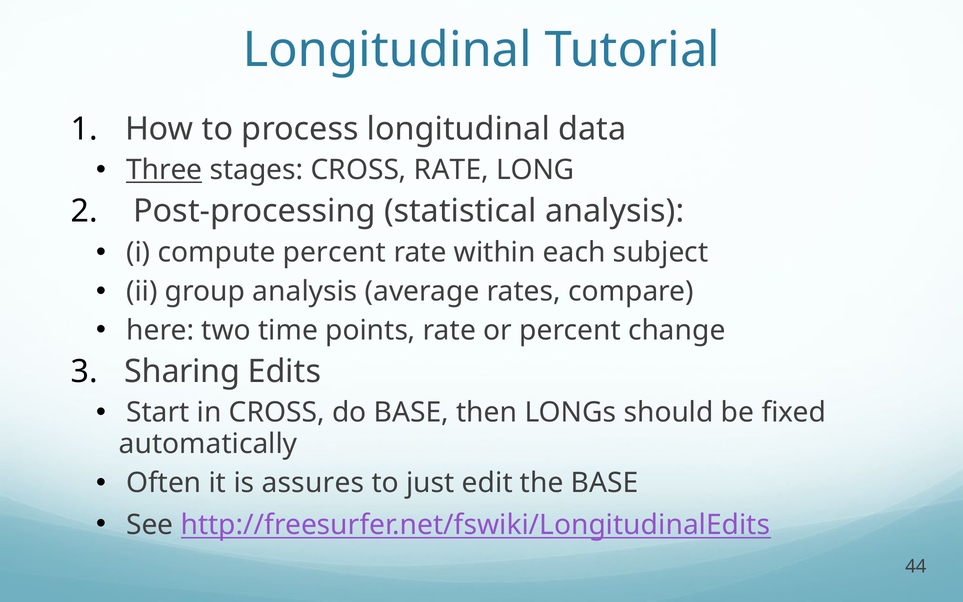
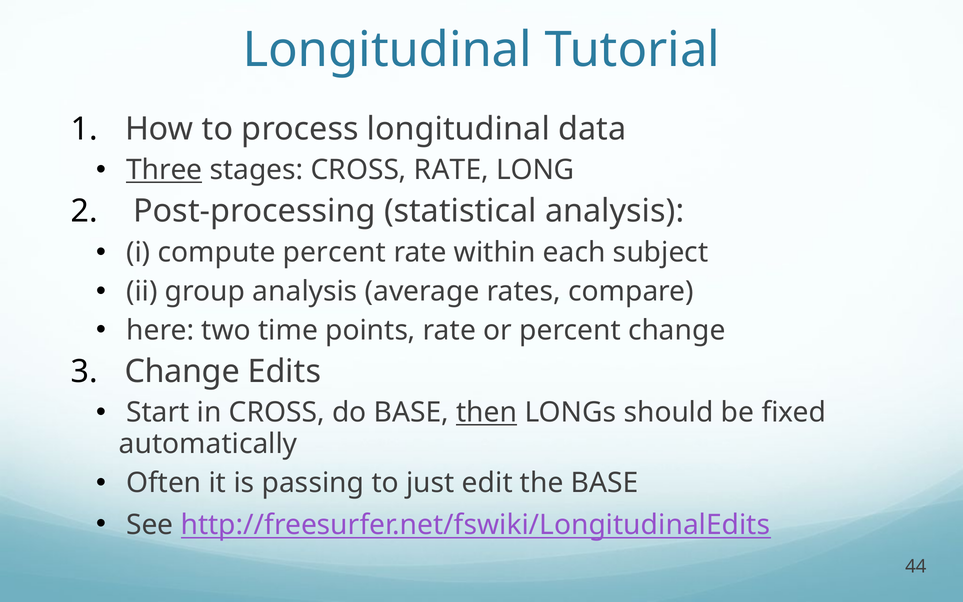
Sharing: Sharing -> Change (182, 371)
then underline: none -> present (487, 412)
assures: assures -> passing (313, 483)
